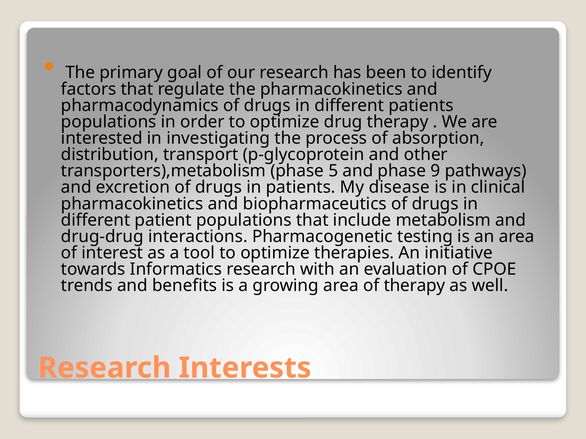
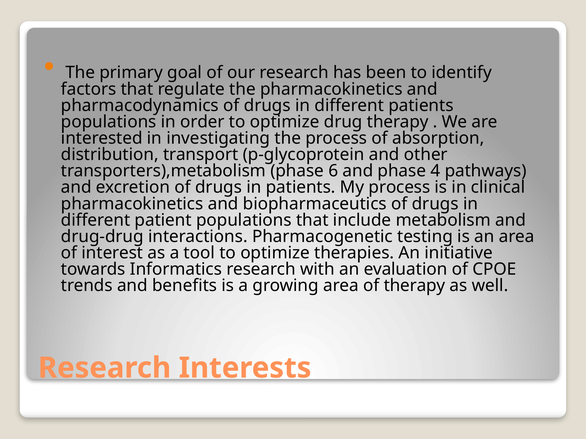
5: 5 -> 6 (333, 171)
9: 9 -> 4 (435, 171)
My disease: disease -> process (399, 188)
